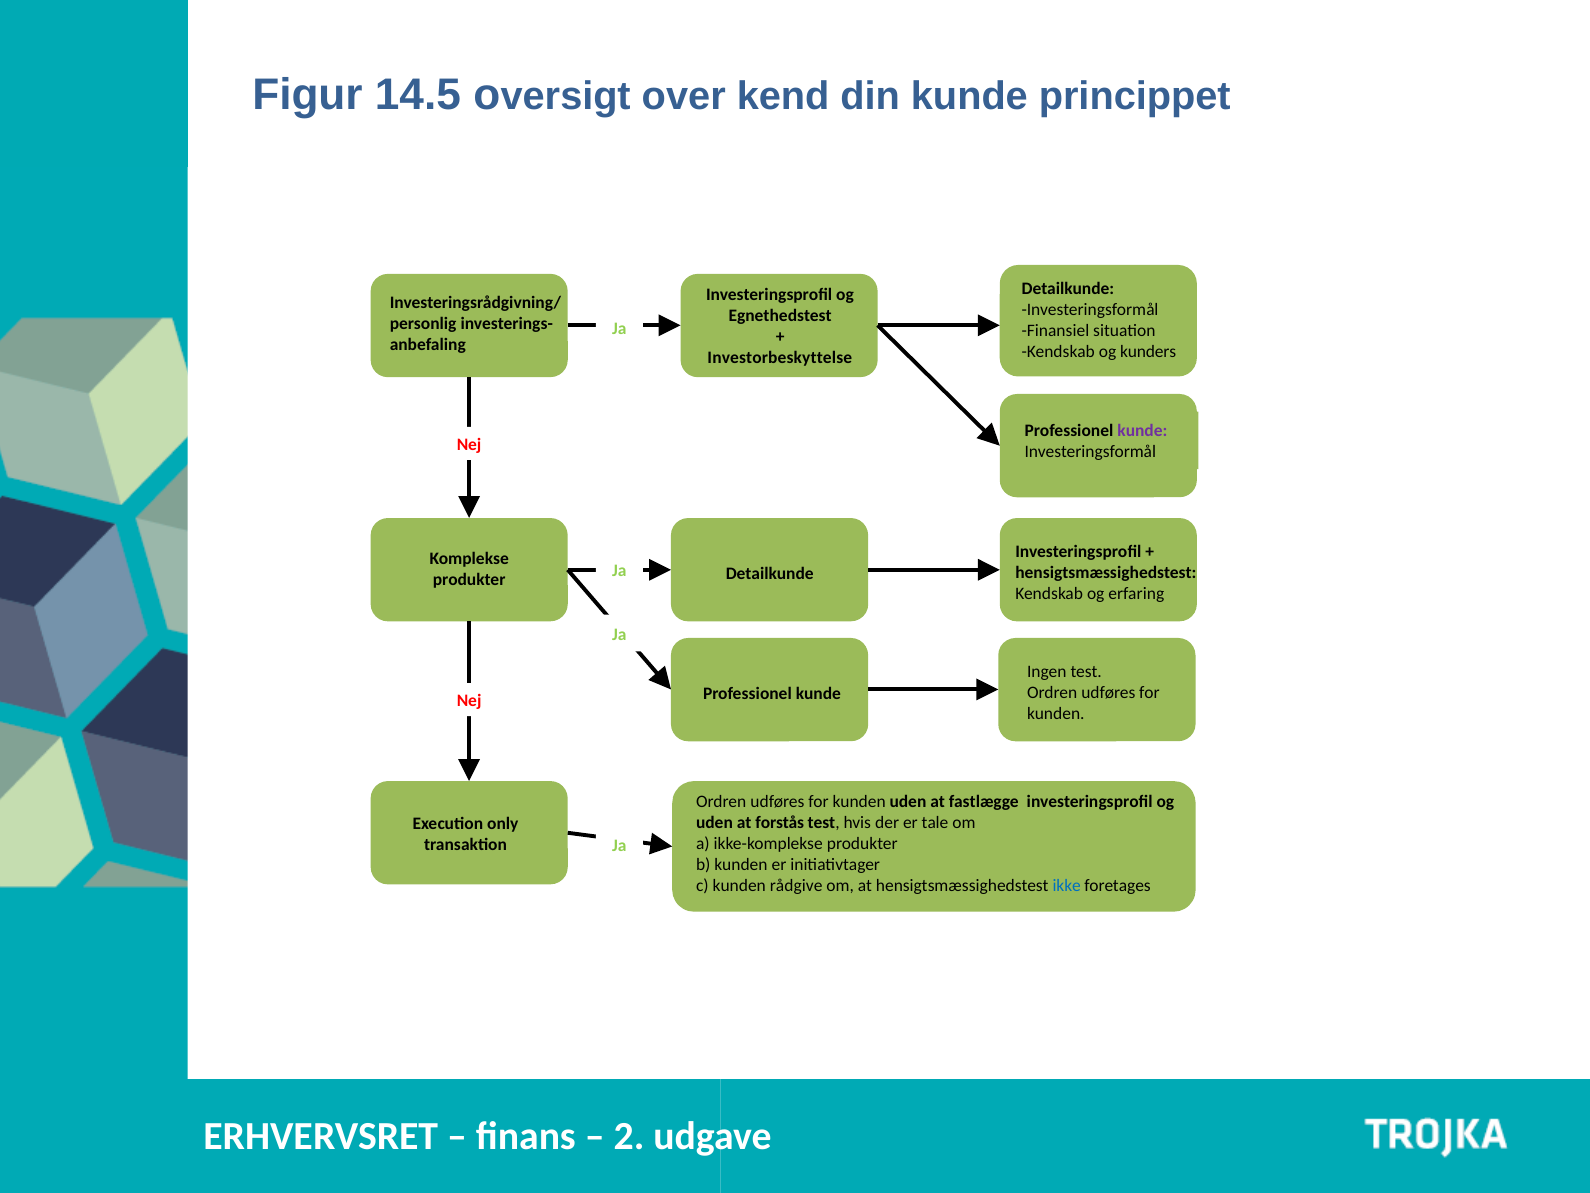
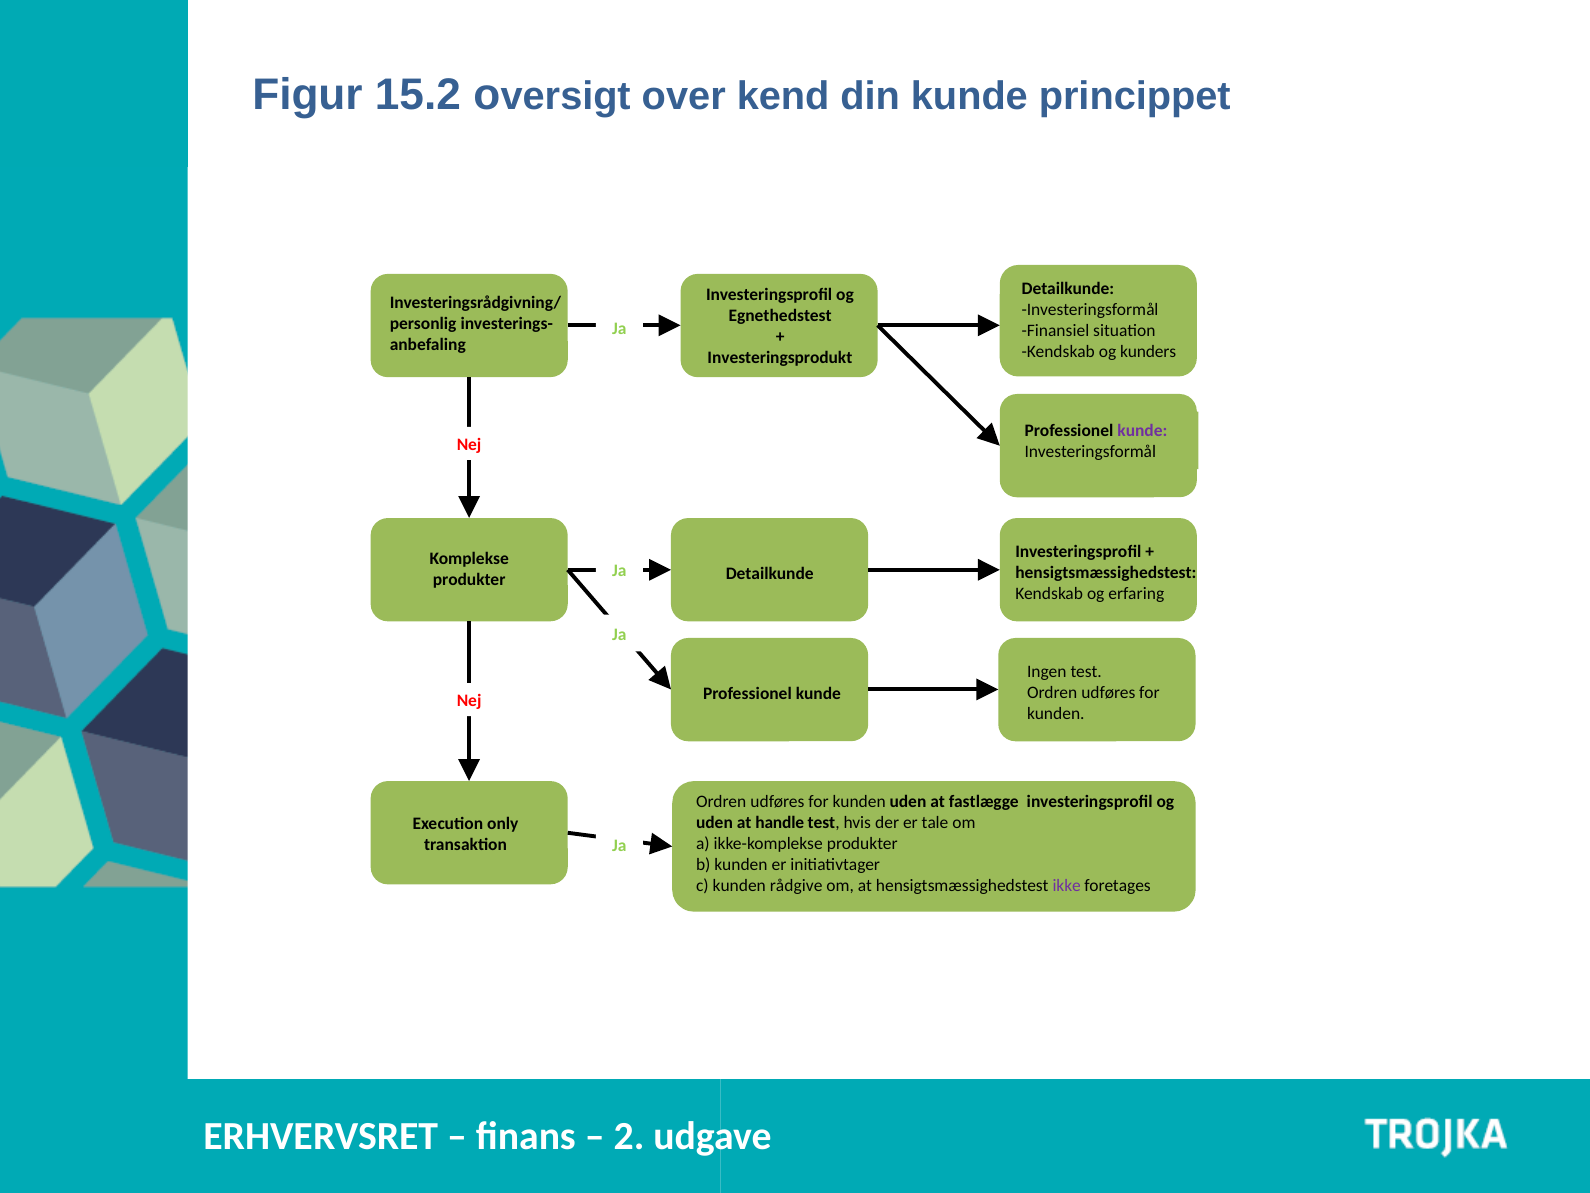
14.5: 14.5 -> 15.2 (418, 95)
Investorbeskyttelse: Investorbeskyttelse -> Investeringsprodukt (780, 358)
forstås: forstås -> handle (780, 823)
ikke colour: blue -> purple (1067, 886)
